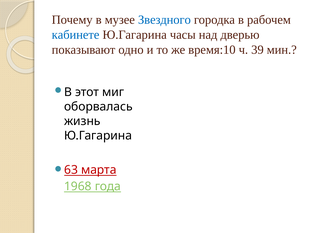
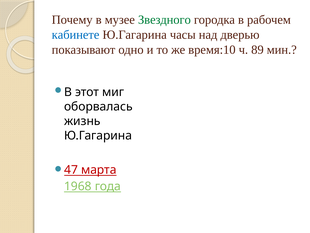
Звездного colour: blue -> green (164, 20)
39: 39 -> 89 (257, 50)
63: 63 -> 47 (71, 169)
